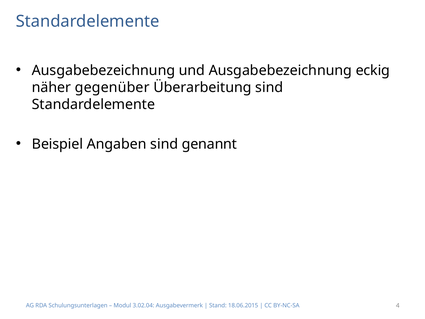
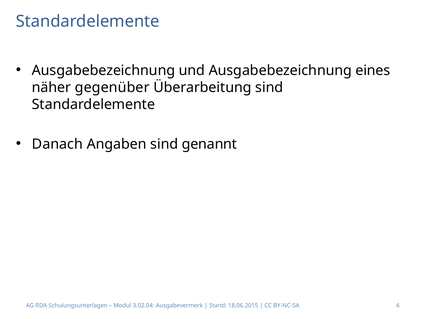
eckig: eckig -> eines (373, 70)
Beispiel: Beispiel -> Danach (57, 144)
